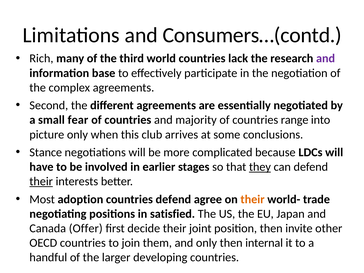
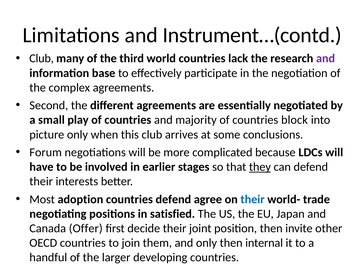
Consumers…(contd: Consumers…(contd -> Instrument…(contd (252, 35)
Rich: Rich -> Club (42, 58)
fear: fear -> play (78, 120)
range: range -> block (294, 120)
Stance: Stance -> Forum (46, 152)
their underline: present -> none (41, 181)
their colour: orange -> blue (253, 199)
